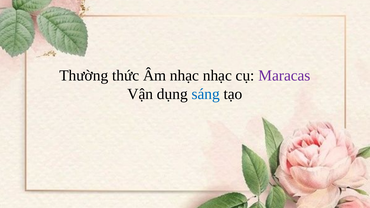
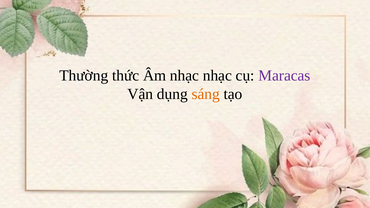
sáng colour: blue -> orange (206, 94)
